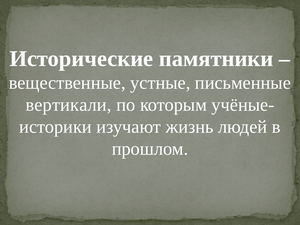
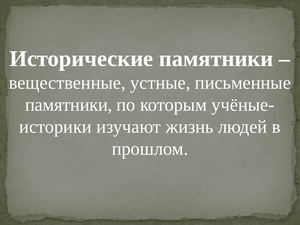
вертикали: вертикали -> памятники (69, 105)
